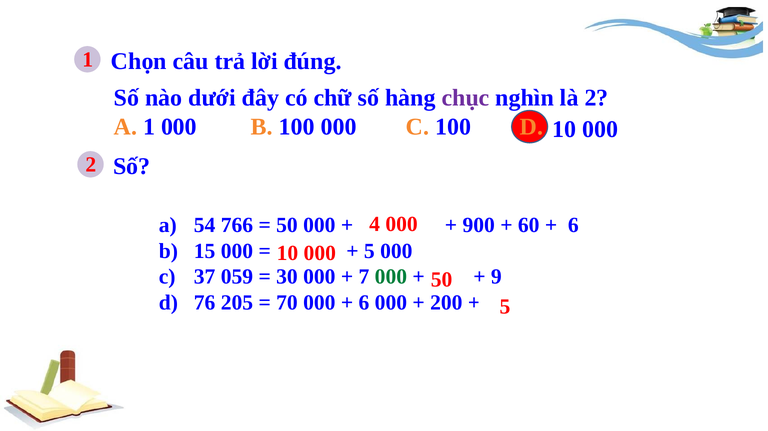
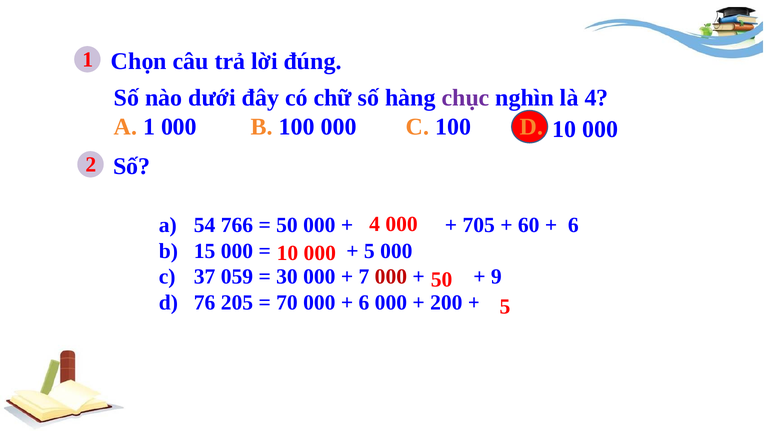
là 2: 2 -> 4 (597, 98)
900: 900 -> 705 (479, 225)
000 colour: green -> red (391, 277)
